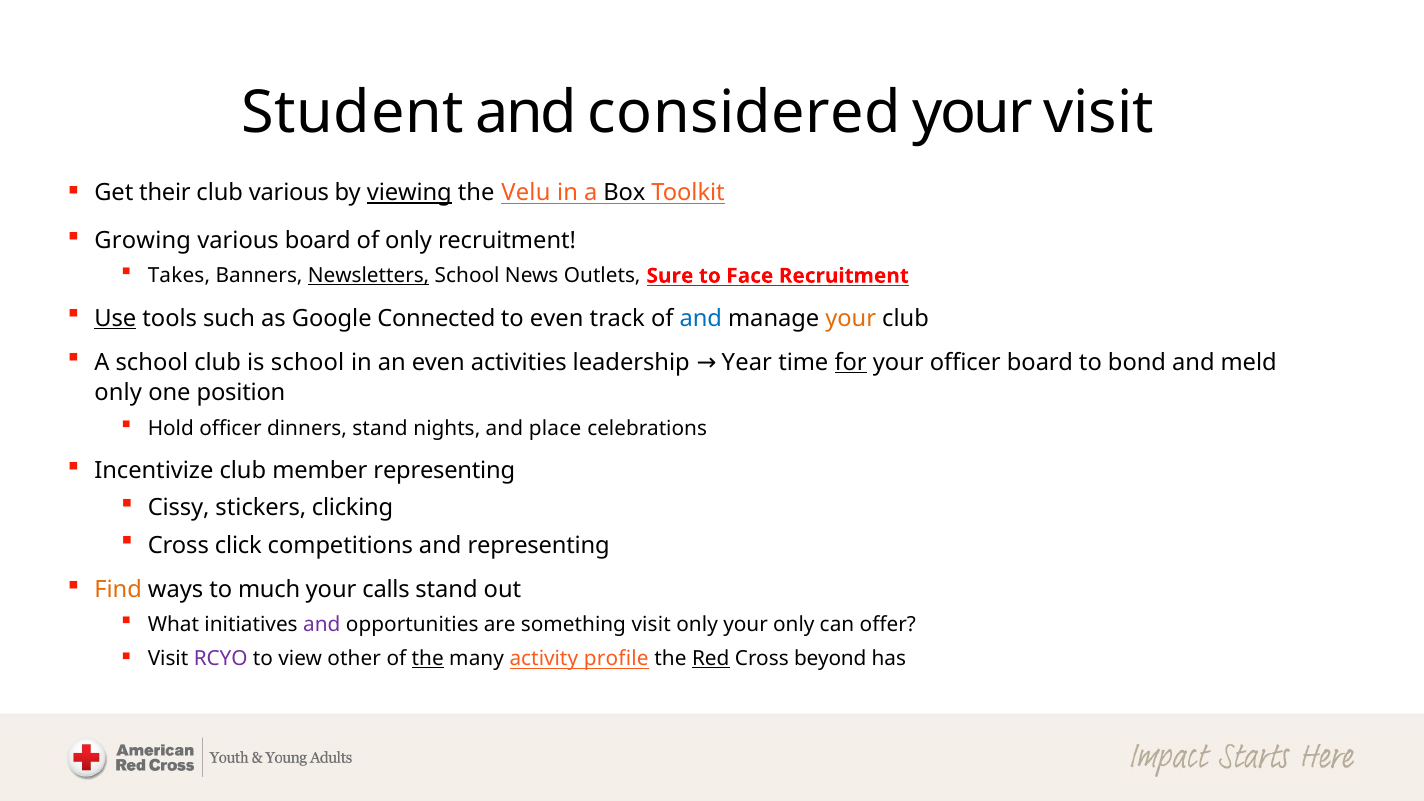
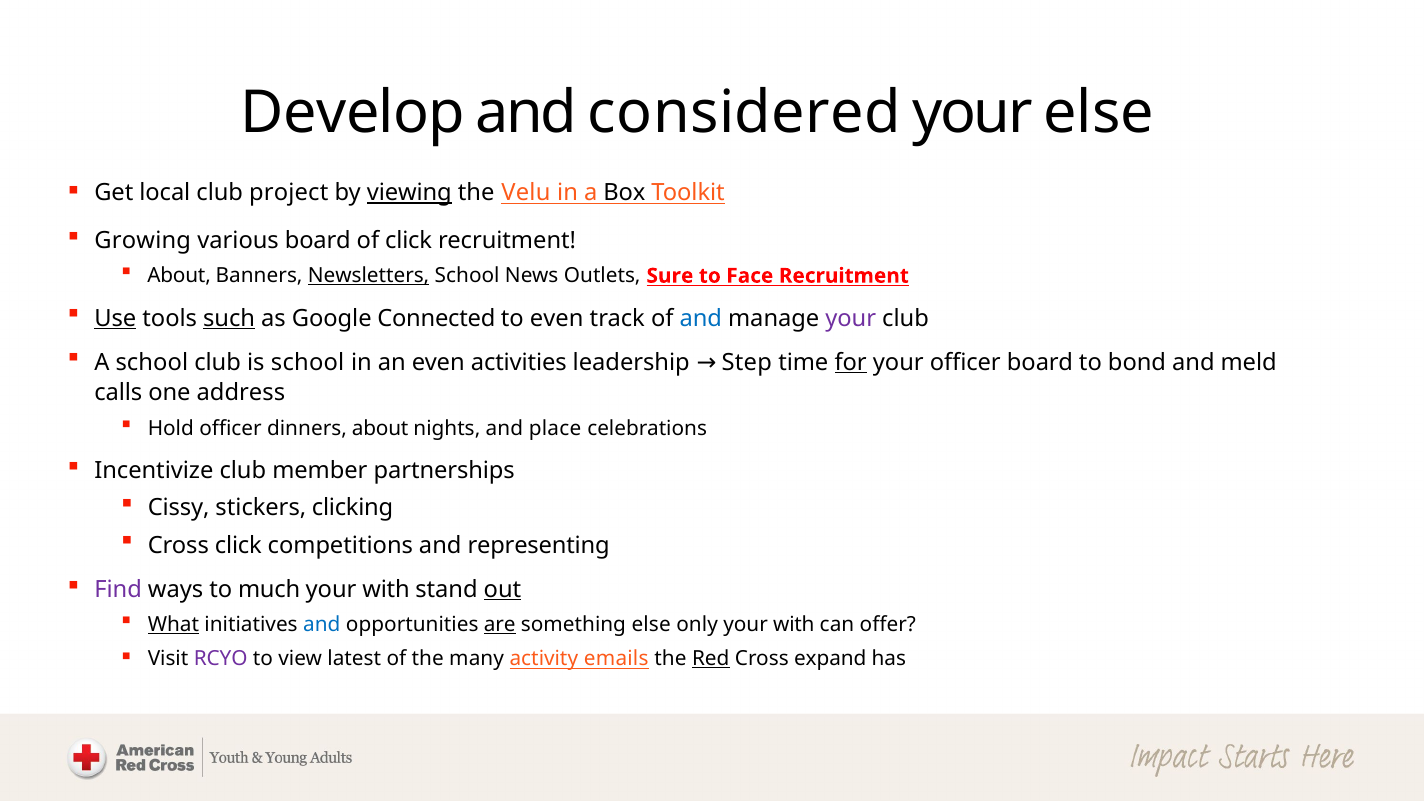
Student: Student -> Develop (353, 112)
your visit: visit -> else (1099, 112)
their: their -> local (165, 193)
club various: various -> project (289, 193)
of only: only -> click (409, 241)
Takes: Takes -> About (179, 276)
such underline: none -> present (229, 318)
your colour: orange -> purple (851, 318)
Year: Year -> Step (747, 362)
only: only -> calls (118, 393)
position: position -> address (241, 393)
dinners stand: stand -> about (380, 428)
member representing: representing -> partnerships (444, 471)
Find colour: orange -> purple (118, 590)
calls: calls -> with (386, 590)
out underline: none -> present (503, 590)
What underline: none -> present (173, 625)
and colour: purple -> blue (322, 625)
are underline: none -> present (500, 625)
something visit: visit -> else (651, 625)
only your only: only -> with (794, 625)
other: other -> latest (354, 658)
the underline: present -> none (428, 658)
profile: profile -> emails (616, 658)
beyond: beyond -> expand (830, 658)
